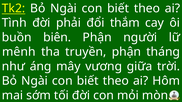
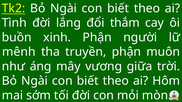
phải: phải -> lắng (68, 23)
biên: biên -> xinh (57, 37)
tháng: tháng -> muôn (163, 52)
